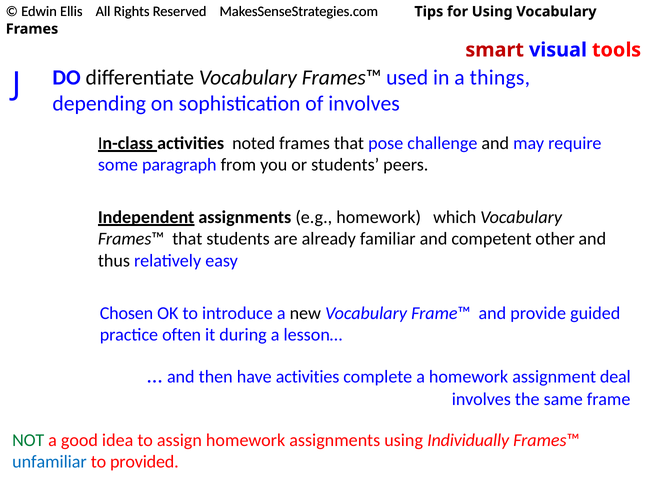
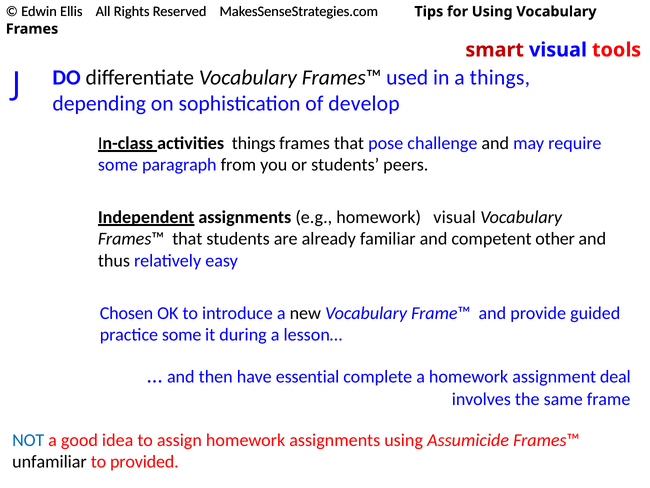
of involves: involves -> develop (364, 103)
noted: noted -> things (254, 143)
which: which -> visual (455, 217)
practice often: often -> some (182, 335)
have activities: activities -> essential (308, 376)
NOT colour: green -> blue (28, 440)
Individually: Individually -> Assumicide (468, 440)
unfamiliar colour: blue -> black (49, 461)
